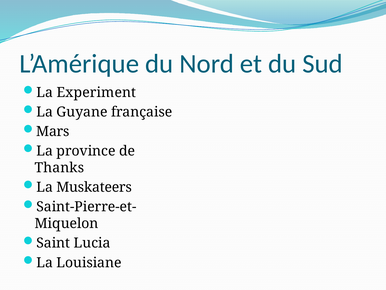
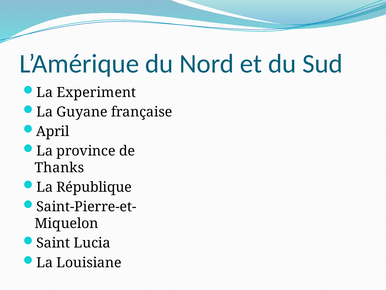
Mars: Mars -> April (53, 131)
Muskateers: Muskateers -> République (94, 187)
